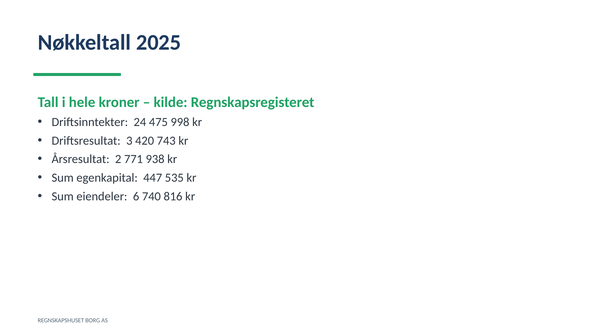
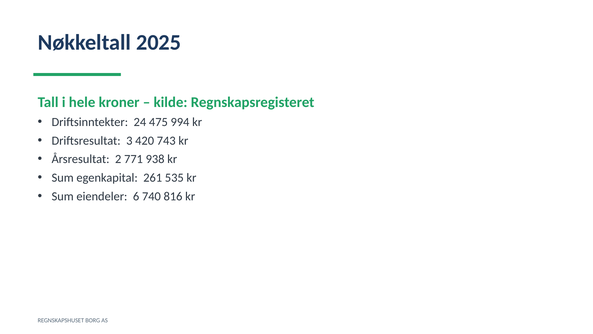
998: 998 -> 994 (180, 122)
447: 447 -> 261 (153, 178)
